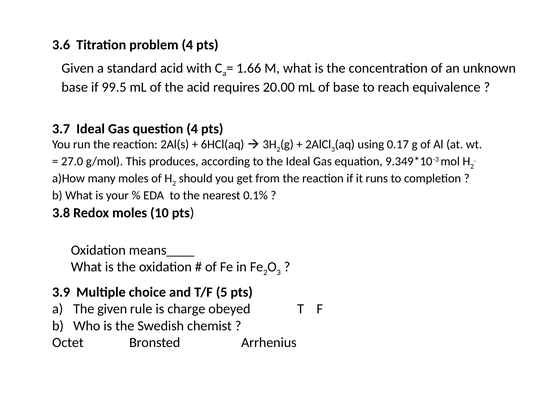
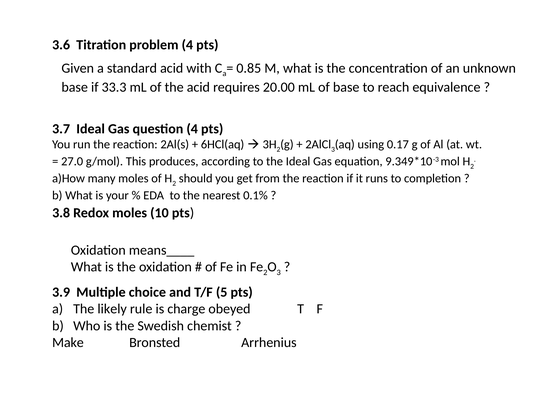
1.66: 1.66 -> 0.85 (249, 68)
99.5: 99.5 -> 33.3 (114, 87)
The given: given -> likely (112, 309)
Octet: Octet -> Make (68, 343)
